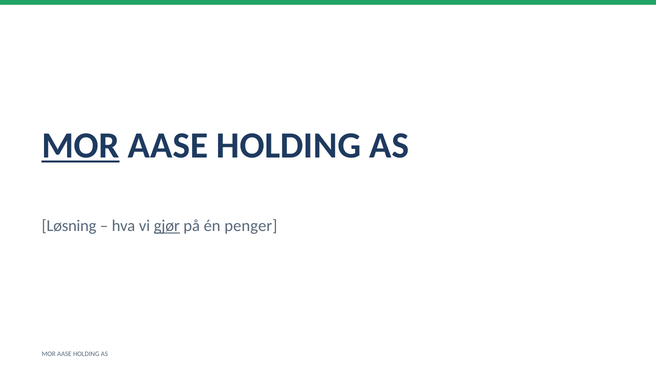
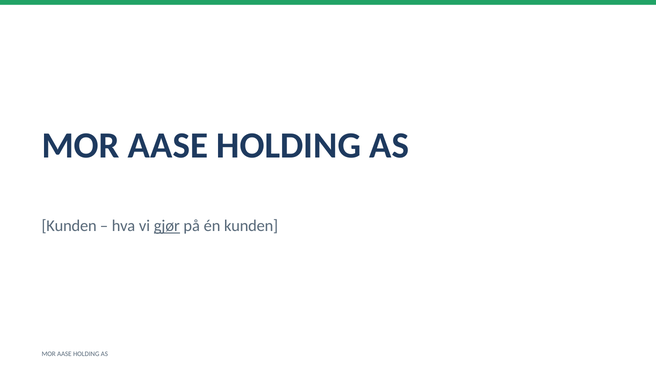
MOR underline: present -> none (81, 145)
Løsning: Løsning -> Kunden (69, 226)
én penger: penger -> kunden (251, 226)
